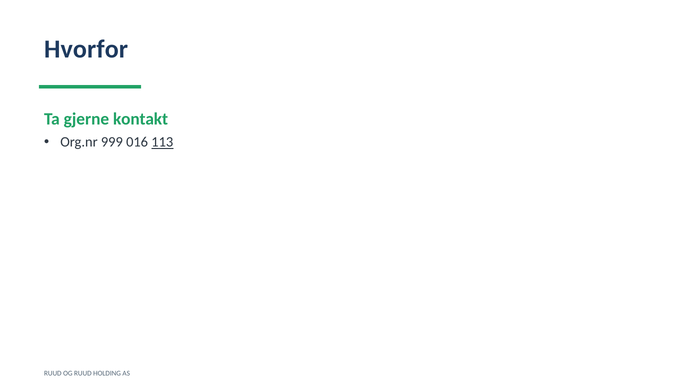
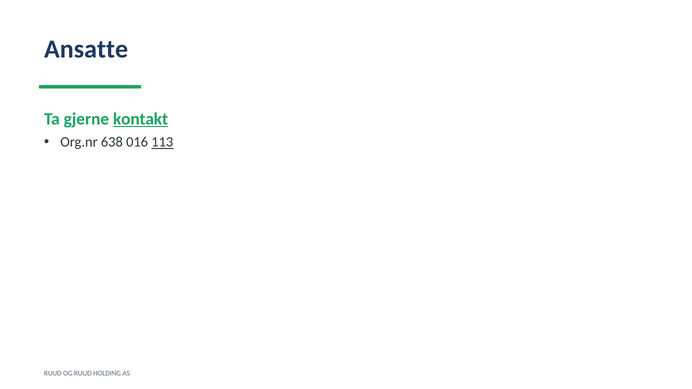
Hvorfor: Hvorfor -> Ansatte (86, 49)
kontakt underline: none -> present (141, 119)
999: 999 -> 638 (112, 142)
